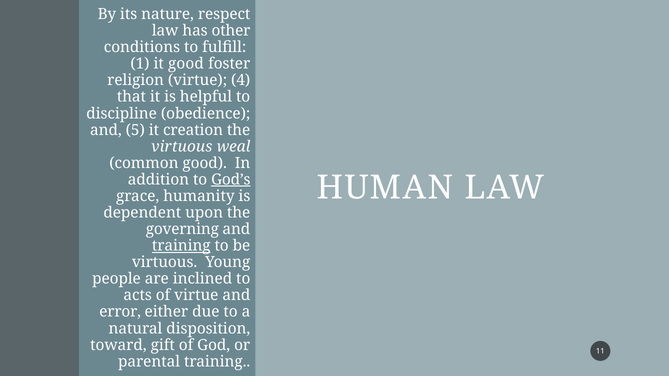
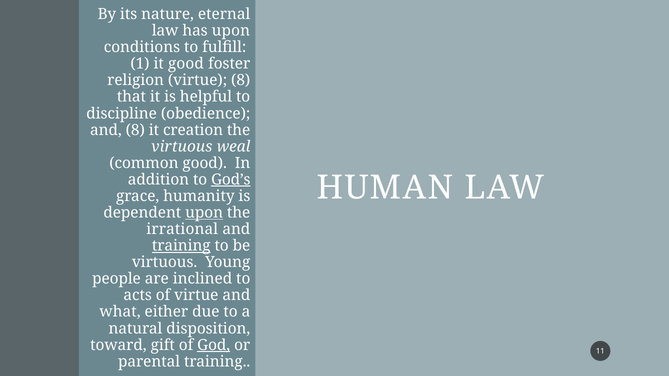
respect: respect -> eternal (224, 14)
has other: other -> upon (231, 31)
virtue 4: 4 -> 8 (241, 80)
and 5: 5 -> 8 (135, 130)
upon underline: none -> present (204, 213)
governing: governing -> irrational (182, 229)
error: error -> what (120, 312)
God underline: none -> present (214, 345)
